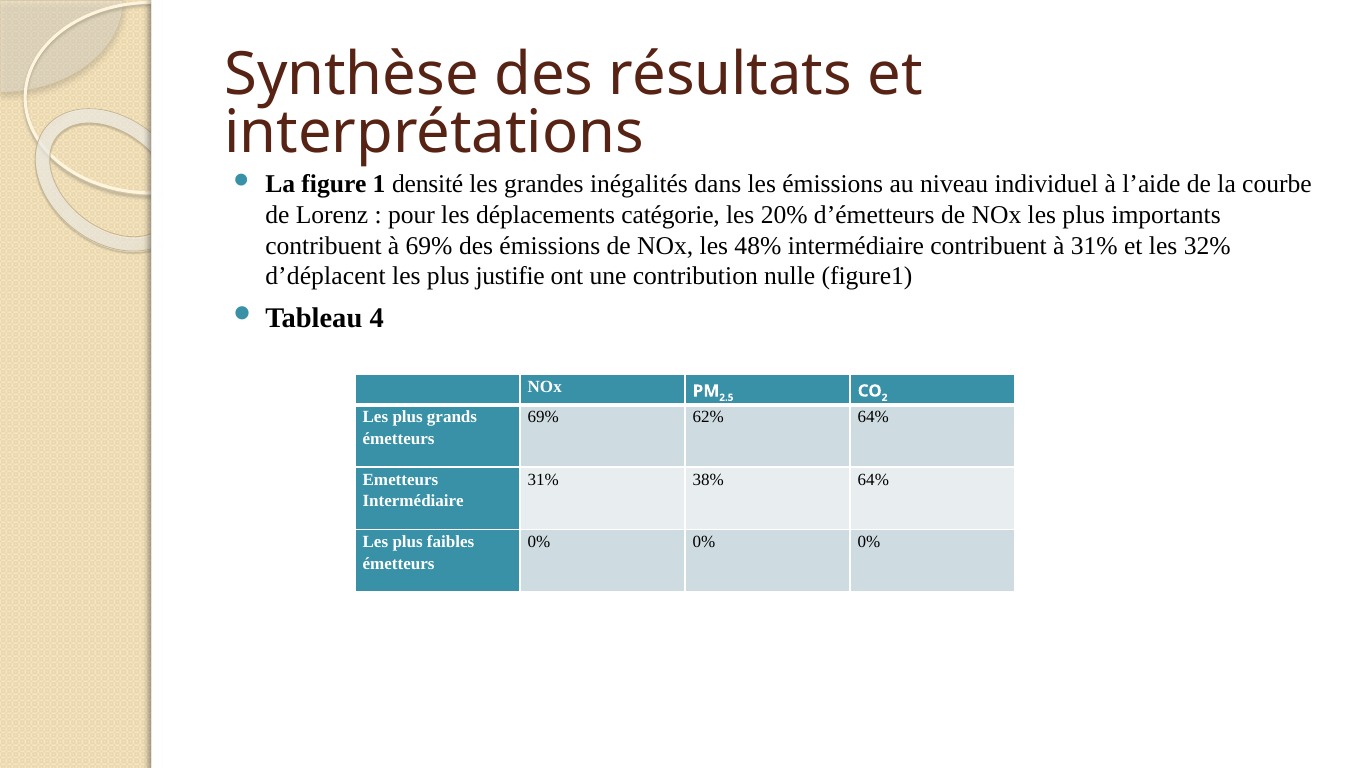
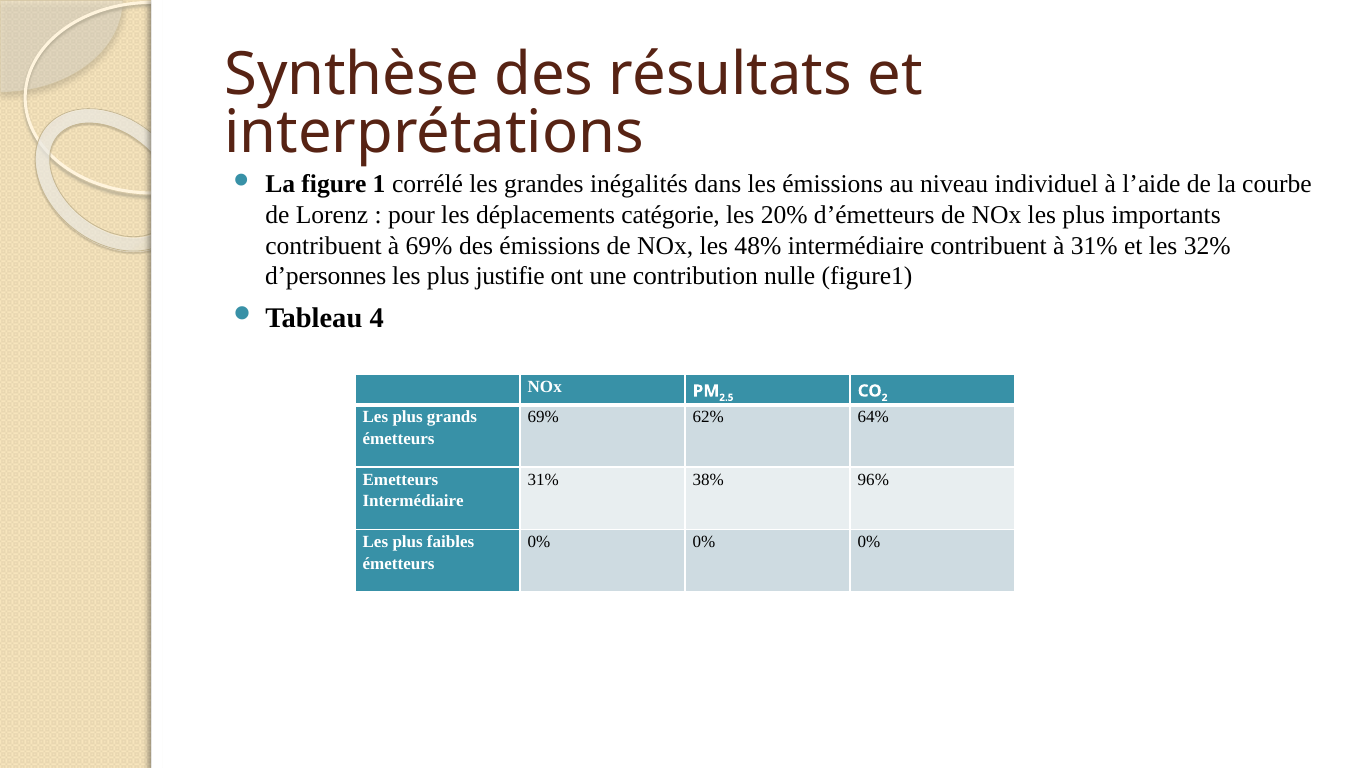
densité: densité -> corrélé (428, 184)
d’déplacent: d’déplacent -> d’personnes (326, 276)
38% 64%: 64% -> 96% (873, 479)
